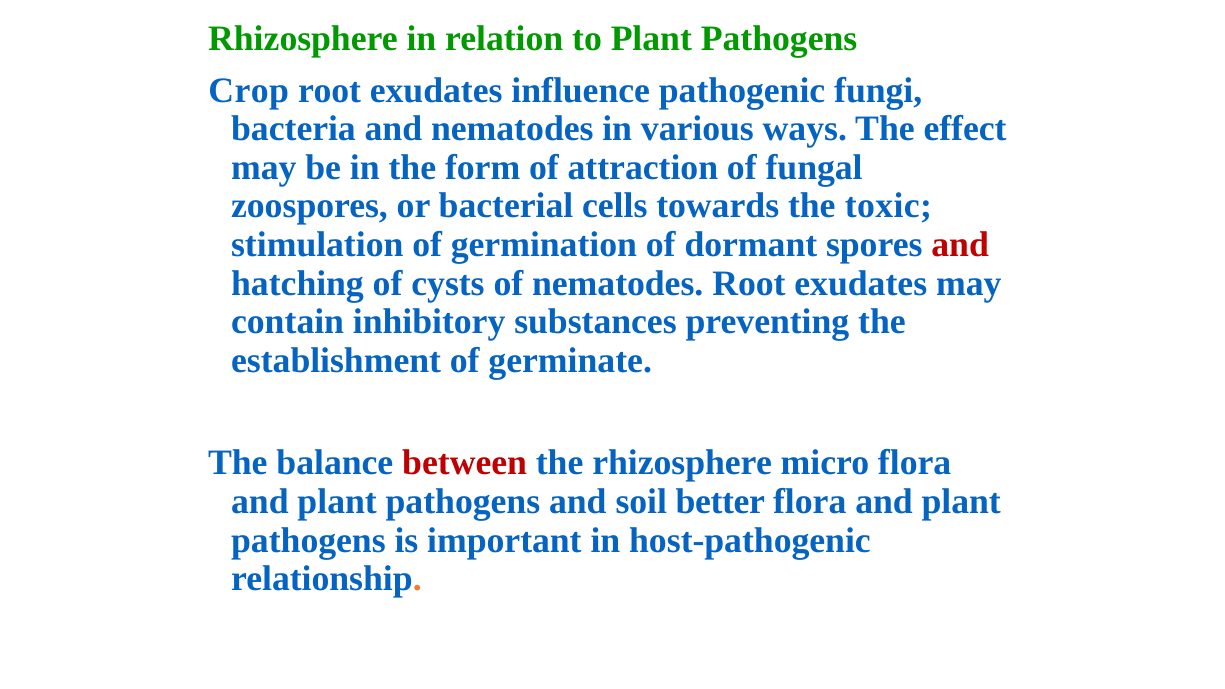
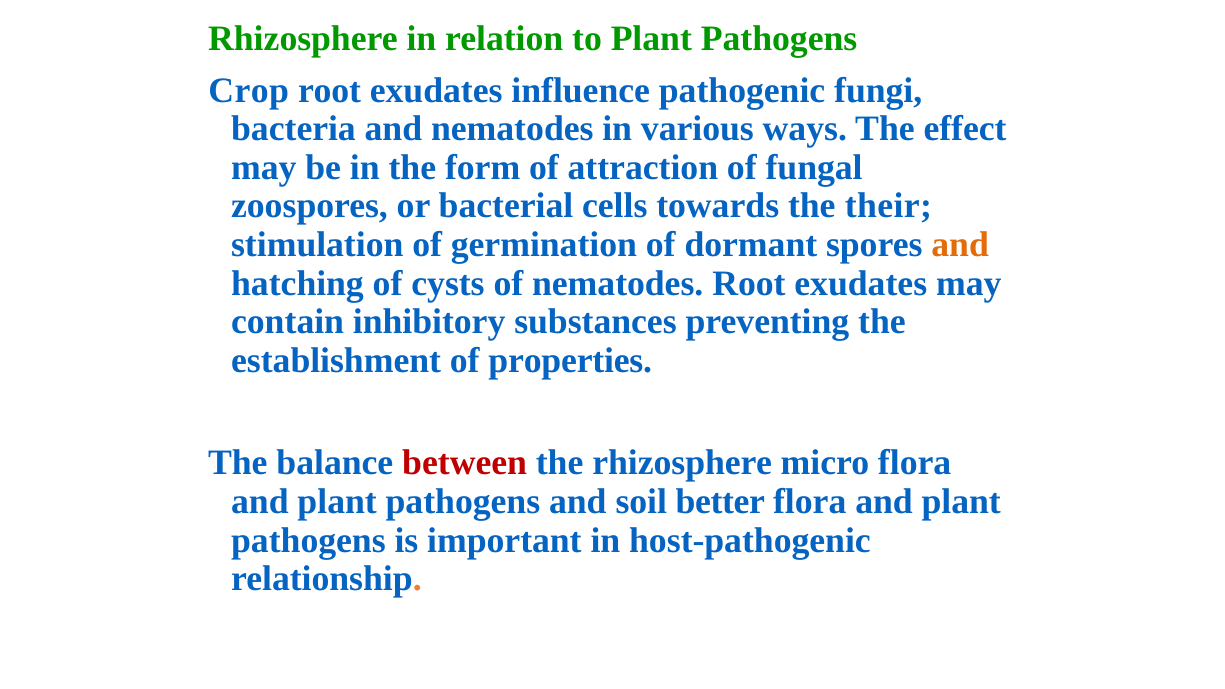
toxic: toxic -> their (888, 206)
and colour: red -> orange (960, 245)
germinate: germinate -> properties (570, 361)
